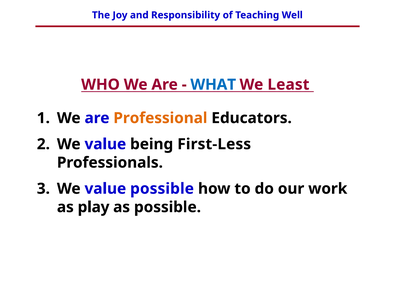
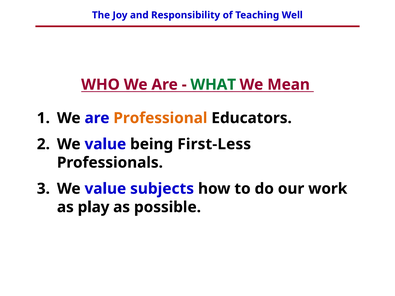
WHAT colour: blue -> green (213, 85)
Least: Least -> Mean (289, 85)
value possible: possible -> subjects (162, 189)
